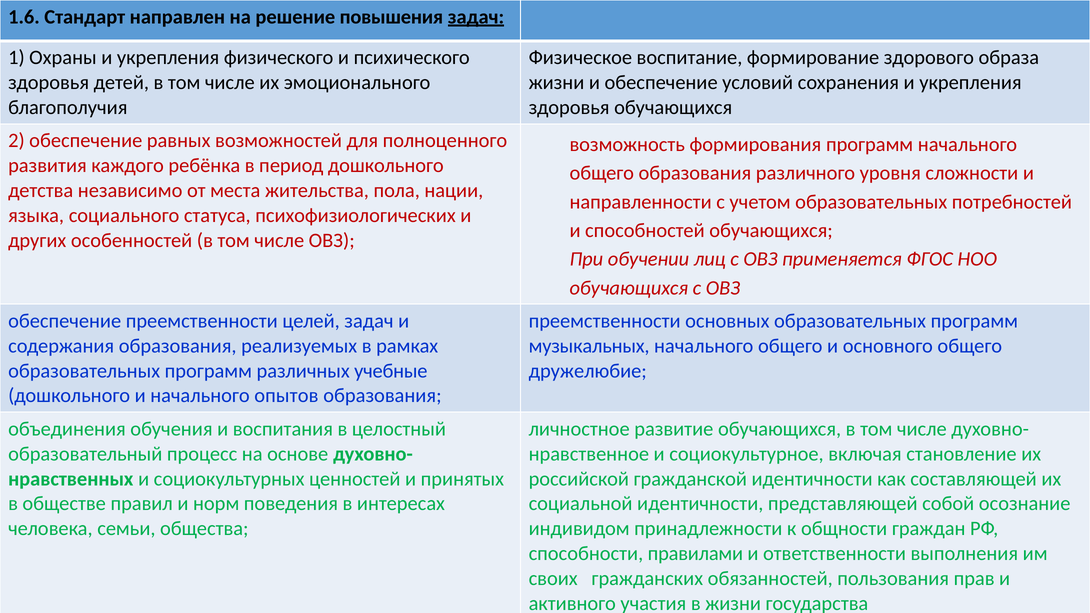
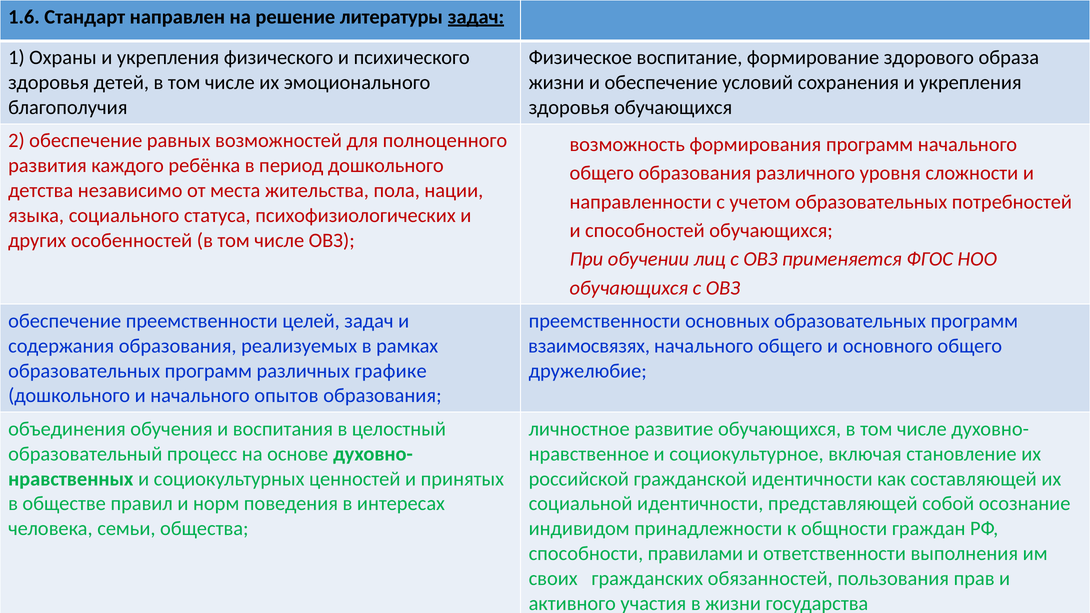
повышения: повышения -> литературы (391, 17)
музыкальных: музыкальных -> взаимосвязях (589, 346)
учебные: учебные -> графике (391, 371)
